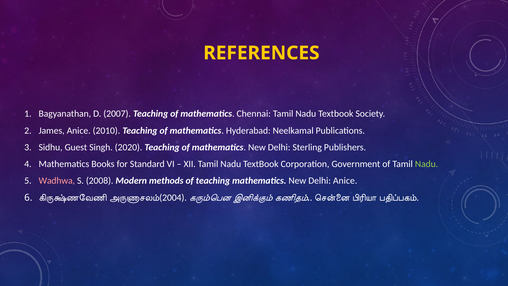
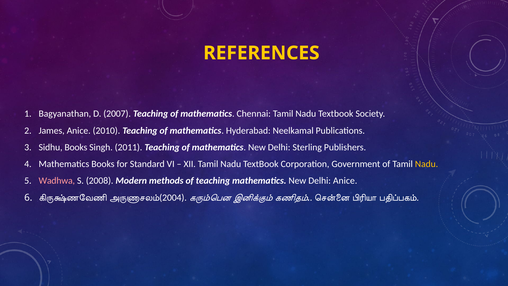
Sidhu Guest: Guest -> Books (76, 147)
2020: 2020 -> 2011 (129, 147)
Nadu colour: light green -> yellow (427, 164)
